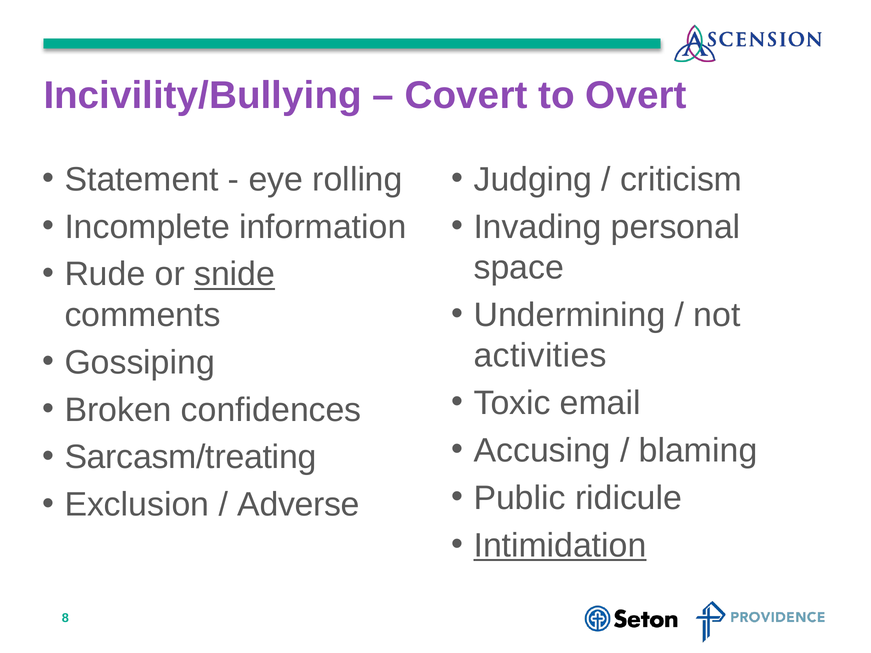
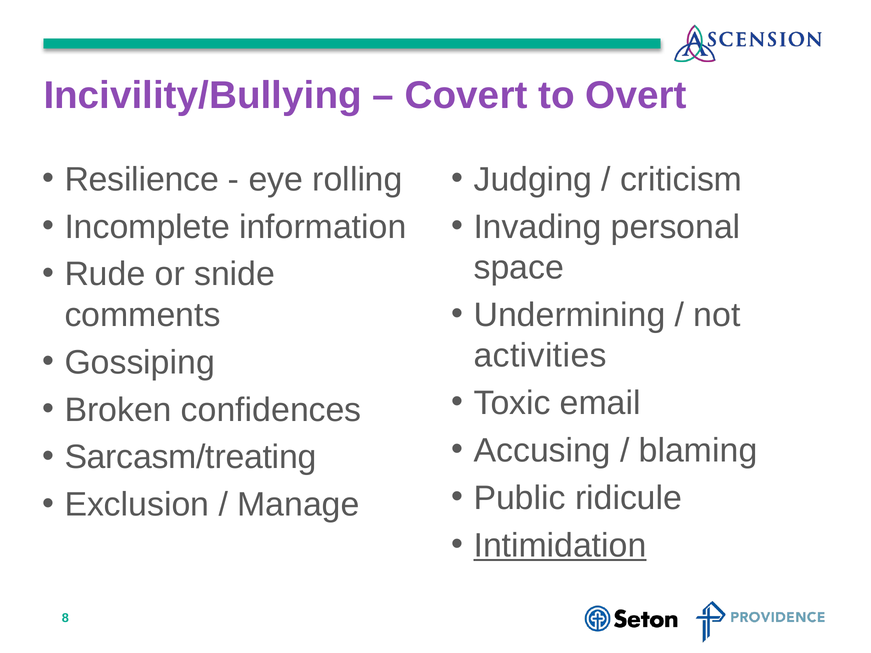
Statement: Statement -> Resilience (142, 179)
snide underline: present -> none (235, 274)
Adverse: Adverse -> Manage (298, 505)
